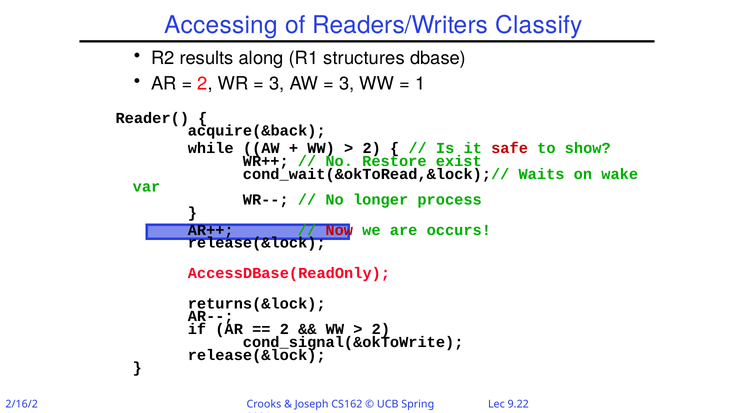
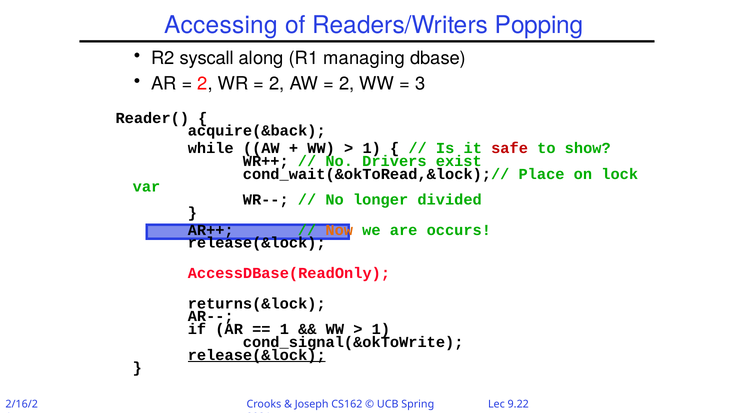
Classify: Classify -> Popping (539, 25)
results: results -> syscall (207, 58)
structures: structures -> managing (364, 58)
3: 3 -> 2 (277, 84)
3: 3 -> 2 (347, 84)
1: 1 -> 3 (420, 84)
2: 2 -> 1 (372, 148)
Restore: Restore -> Drivers (394, 161)
Waits: Waits -> Place (542, 174)
wake: wake -> lock (620, 174)
process: process -> divided (450, 200)
Now colour: red -> orange (339, 230)
2: 2 -> 1 (284, 329)
2: 2 -> 1 (381, 329)
release(&lock underline: none -> present (257, 355)
